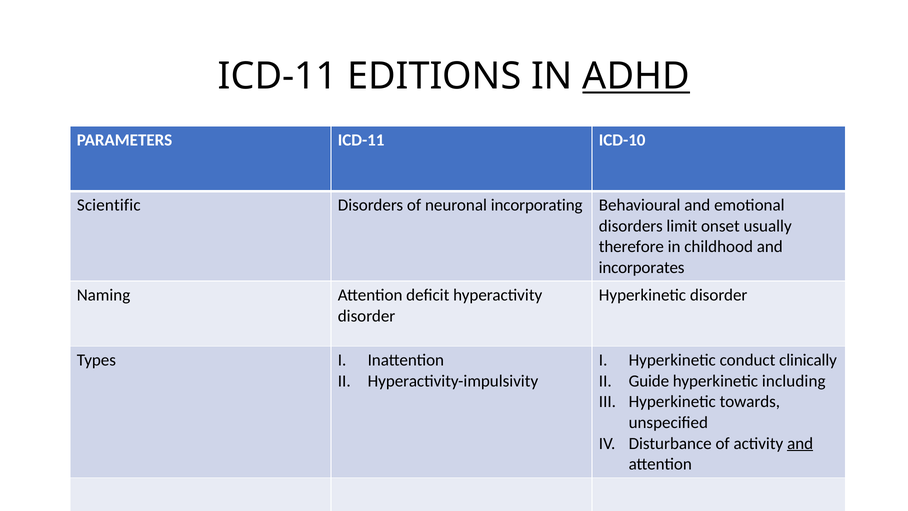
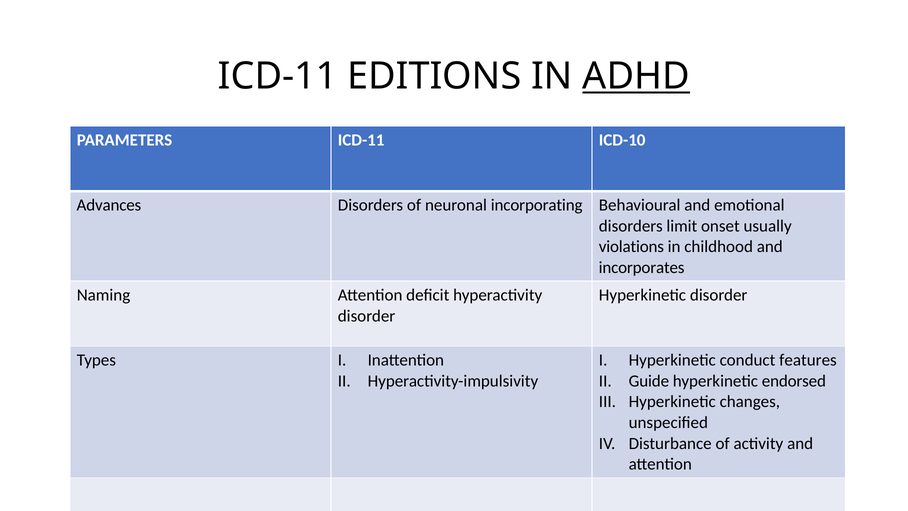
Scientific: Scientific -> Advances (109, 205)
therefore: therefore -> violations (631, 247)
clinically: clinically -> features (808, 360)
including: including -> endorsed (794, 381)
towards: towards -> changes (750, 402)
and underline: present -> none (800, 443)
